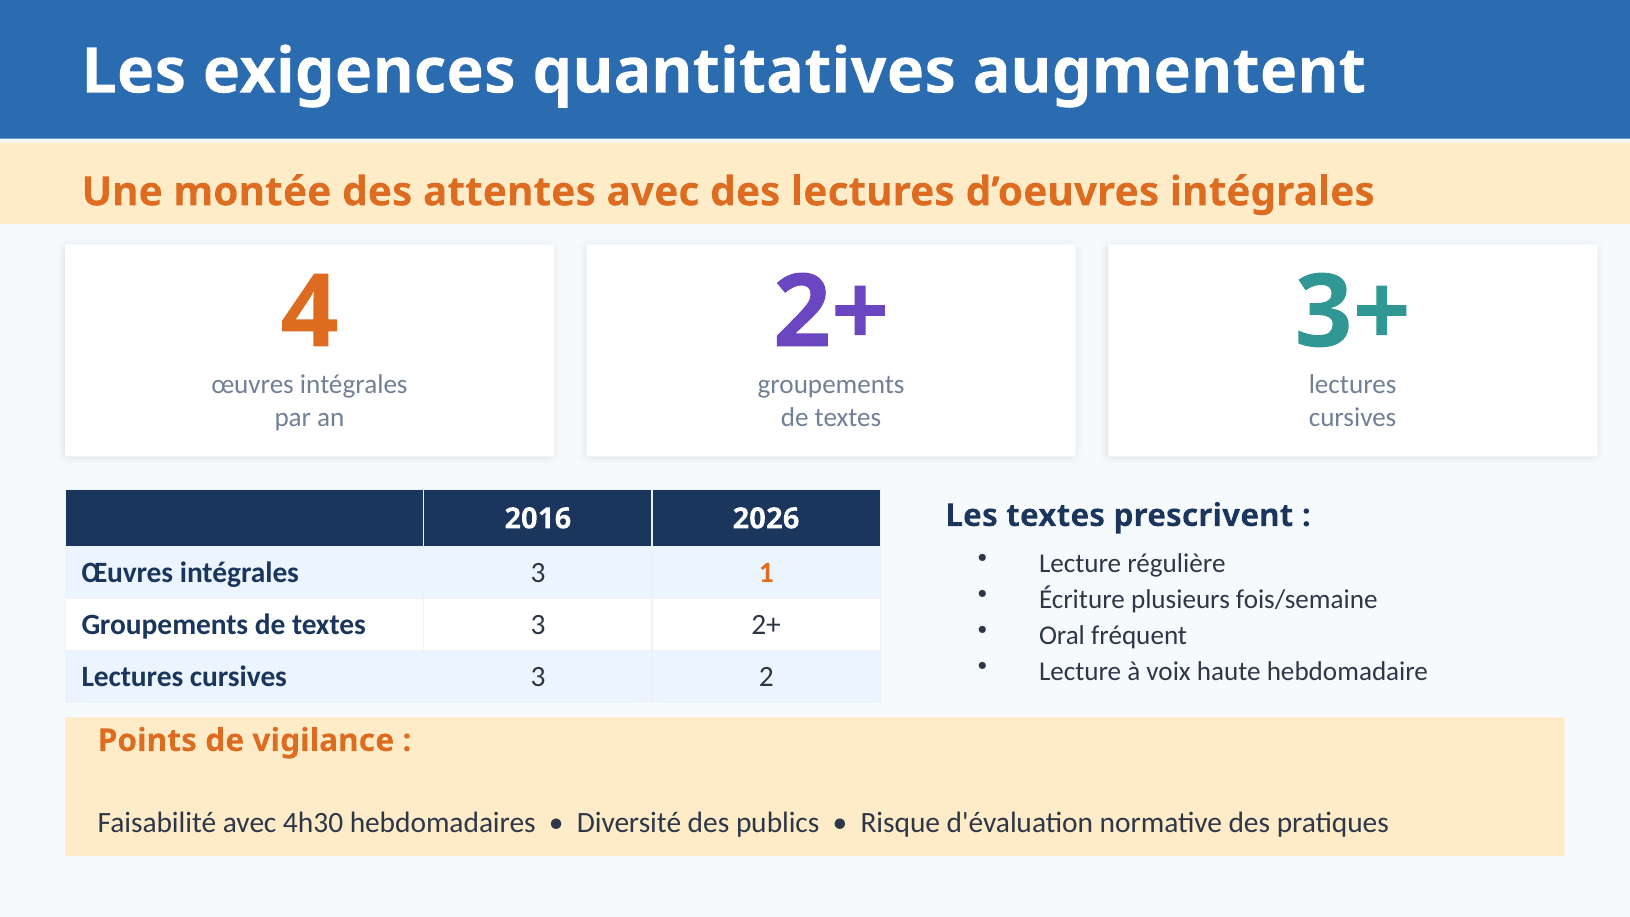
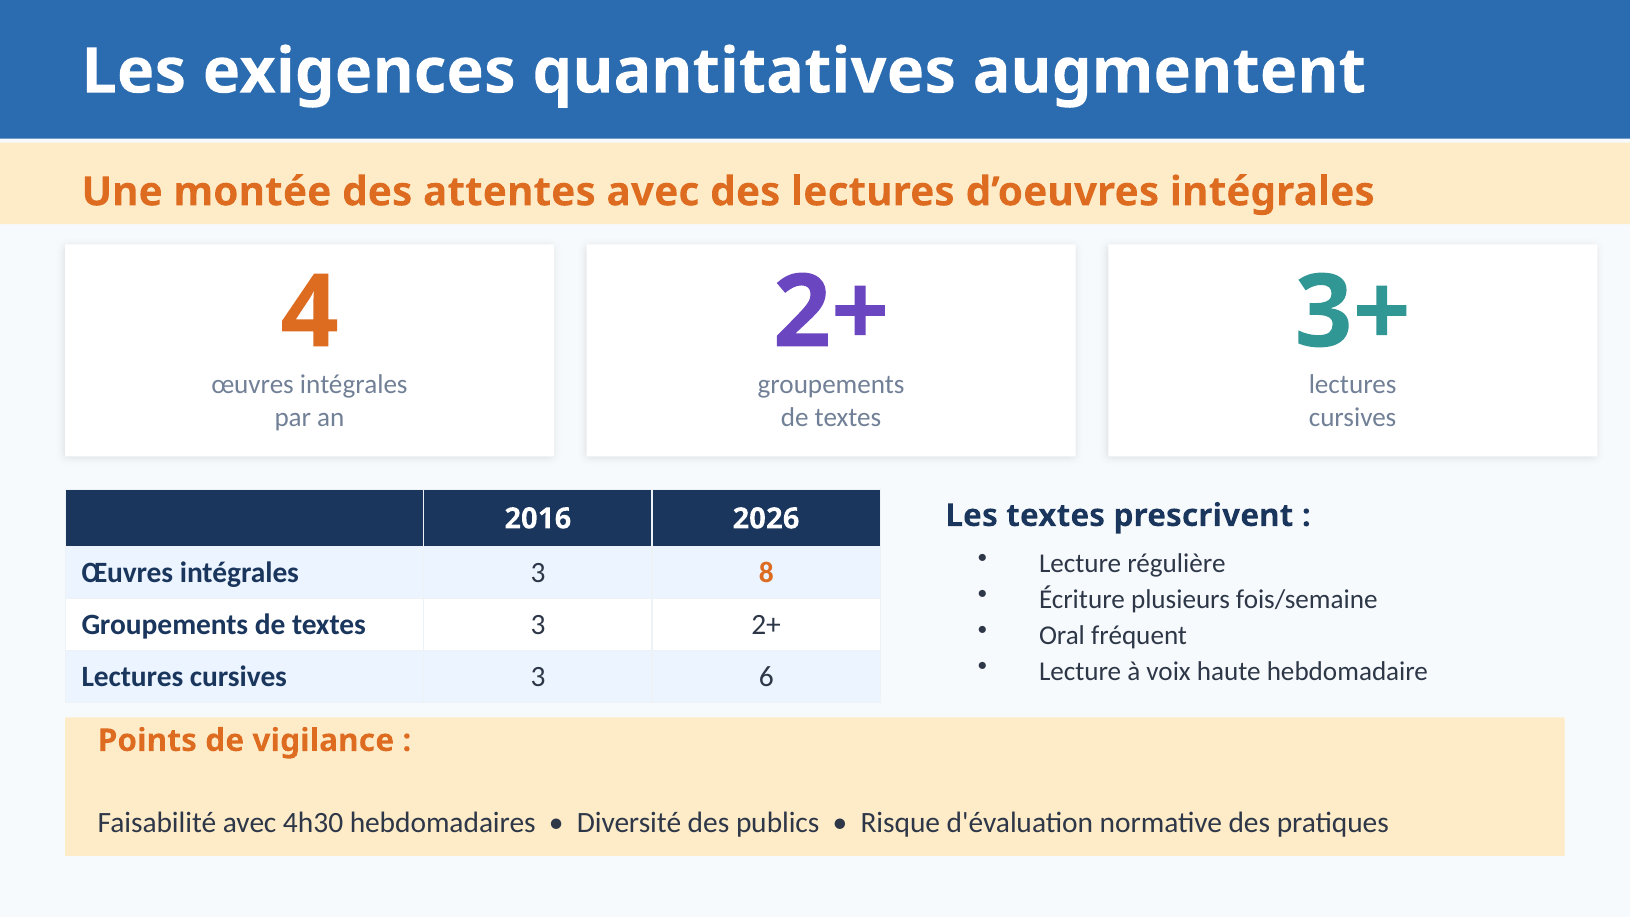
1: 1 -> 8 (766, 572)
2: 2 -> 6 (766, 677)
